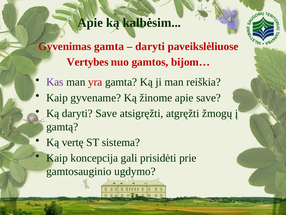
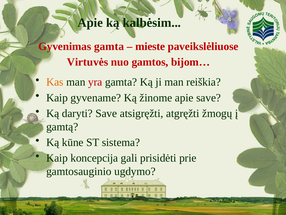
daryti: daryti -> mieste (150, 46)
Vertybes: Vertybes -> Virtuvės (88, 62)
Kas colour: purple -> orange (55, 82)
vertę: vertę -> kūne (73, 142)
